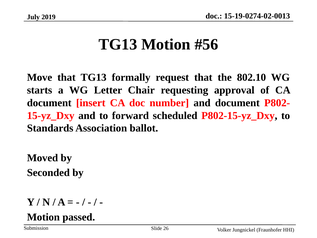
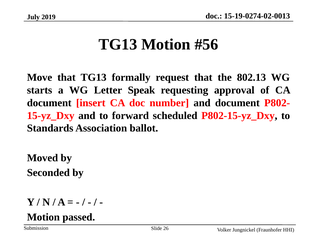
802.10: 802.10 -> 802.13 (251, 77)
Chair: Chair -> Speak (141, 90)
